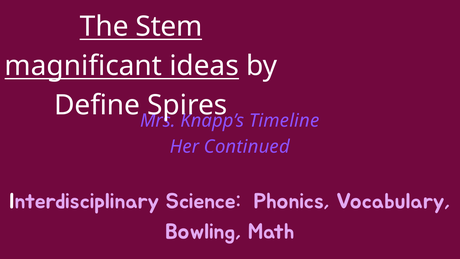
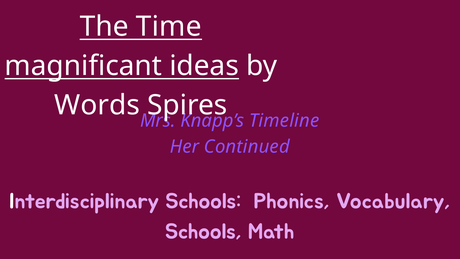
Stem: Stem -> Time (169, 26)
Define: Define -> Words (97, 105)
Interdisciplinary Science: Science -> Schools (203, 201)
Bowling: Bowling -> Schools (204, 232)
